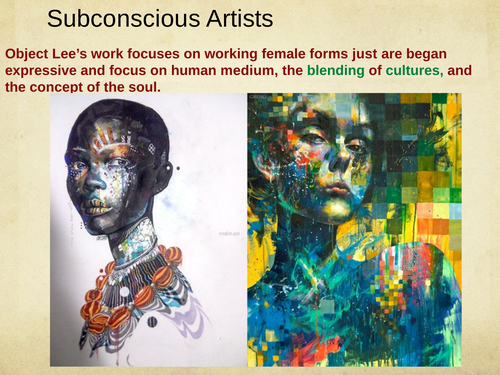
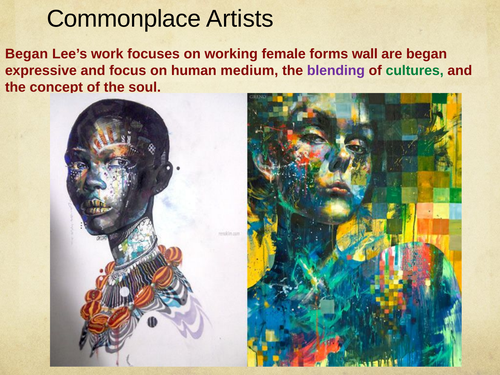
Subconscious: Subconscious -> Commonplace (124, 19)
Object: Object -> Began (27, 54)
just: just -> wall (365, 54)
blending colour: green -> purple (336, 70)
